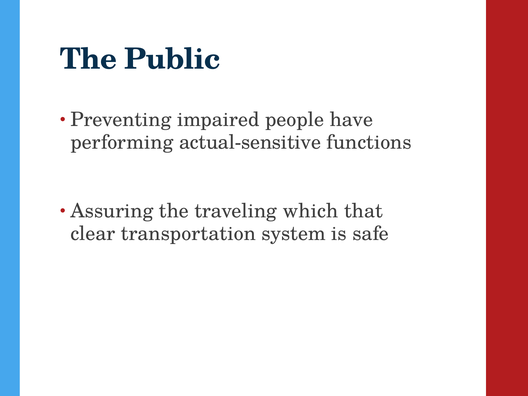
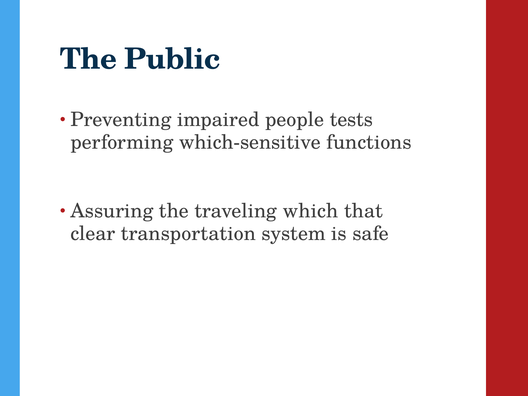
have: have -> tests (351, 120)
actual-sensitive: actual-sensitive -> which-sensitive (250, 142)
